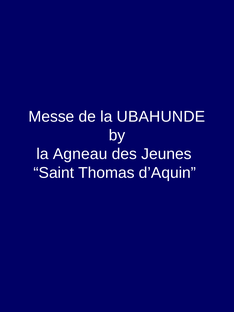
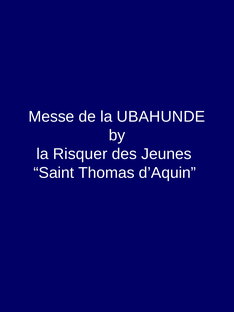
Agneau: Agneau -> Risquer (80, 154)
